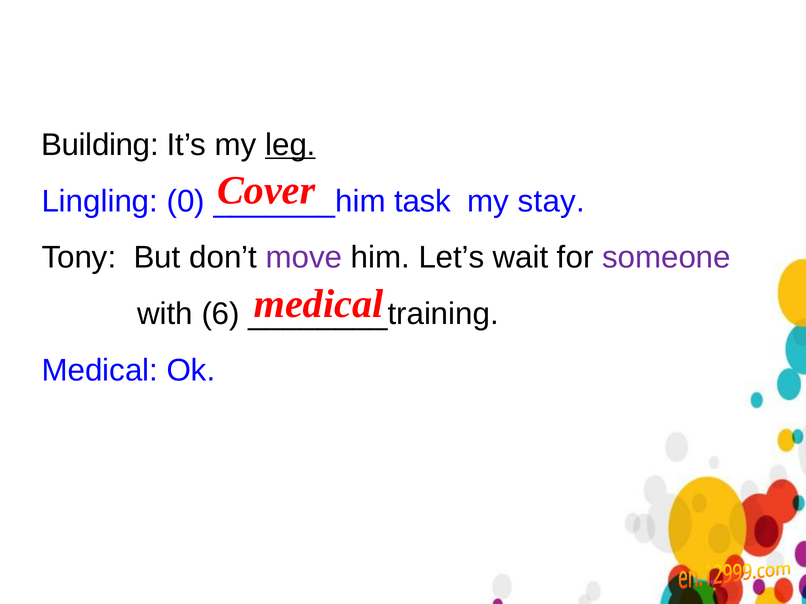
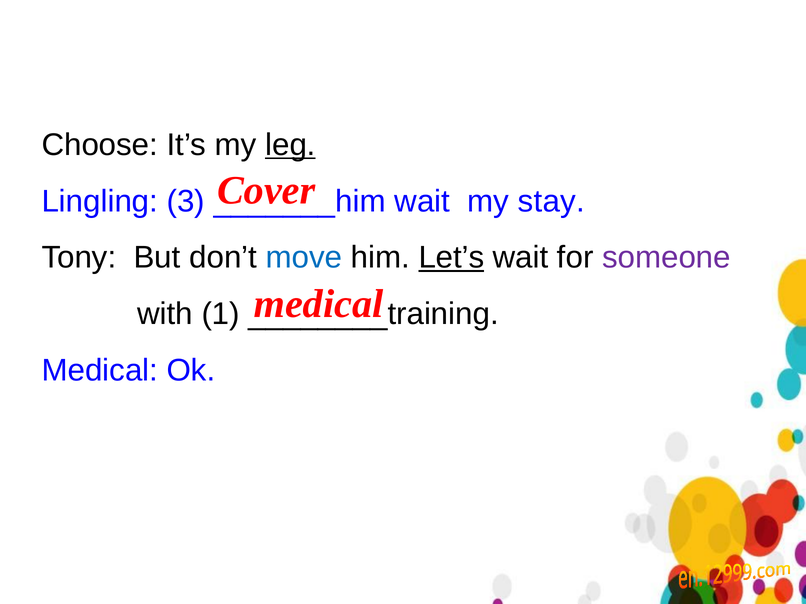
Building: Building -> Choose (100, 145)
0: 0 -> 3 (186, 201)
task: task -> wait (422, 201)
move colour: purple -> blue (304, 258)
Let’s underline: none -> present (451, 258)
6: 6 -> 1 (221, 314)
